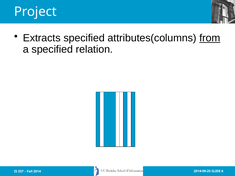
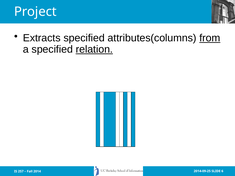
relation underline: none -> present (94, 49)
